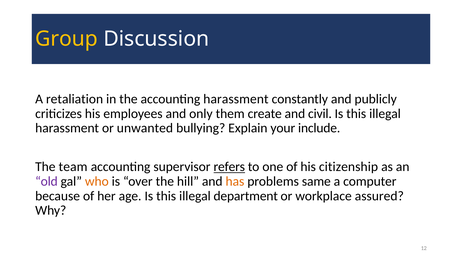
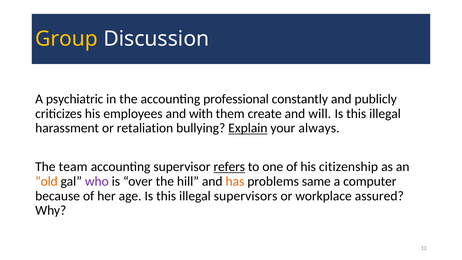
retaliation: retaliation -> psychiatric (75, 99)
accounting harassment: harassment -> professional (236, 99)
only: only -> with (201, 114)
civil: civil -> will (320, 114)
unwanted: unwanted -> retaliation (145, 128)
Explain underline: none -> present (248, 128)
include: include -> always (319, 128)
old colour: purple -> orange (46, 181)
who colour: orange -> purple (97, 181)
department: department -> supervisors (246, 196)
